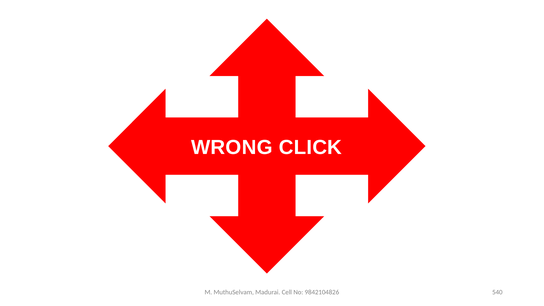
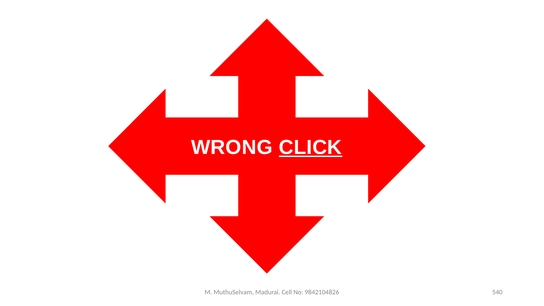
CLICK underline: none -> present (310, 148)
